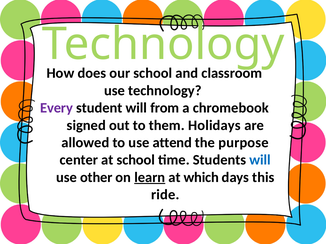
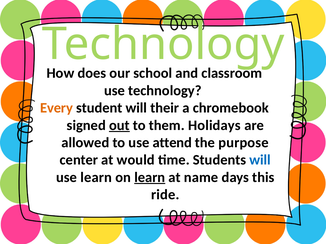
Every colour: purple -> orange (56, 108)
from: from -> their (165, 108)
out underline: none -> present (119, 126)
at school: school -> would (136, 160)
use other: other -> learn (96, 178)
which: which -> name (201, 178)
